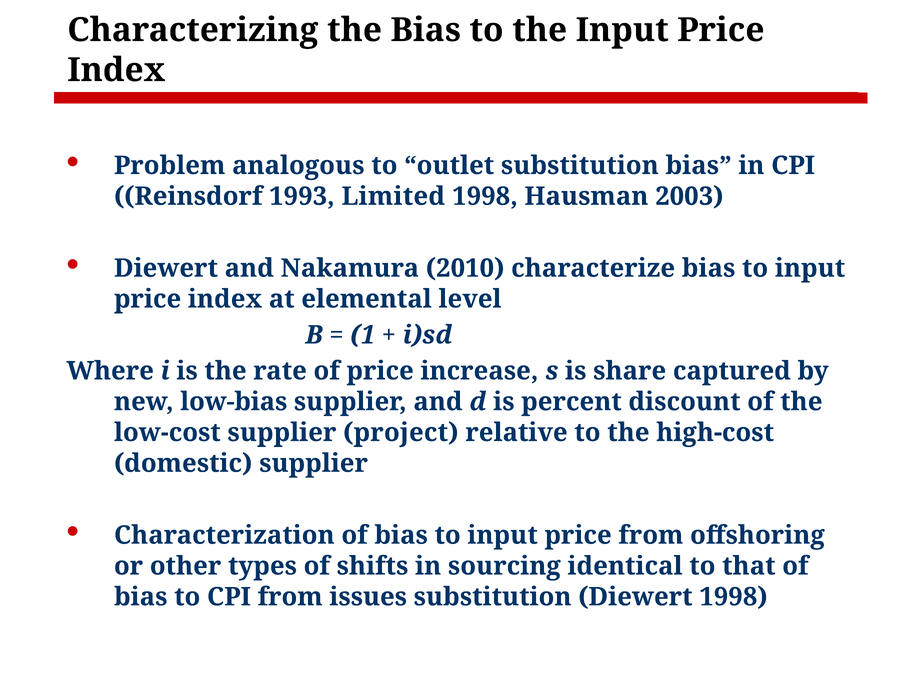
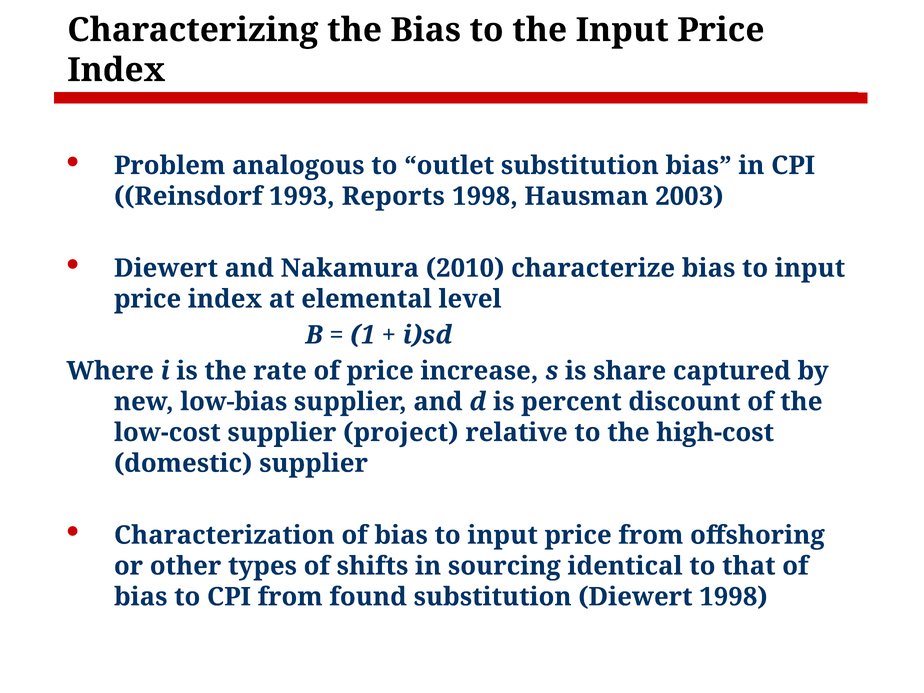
Limited: Limited -> Reports (393, 196)
issues: issues -> found (368, 597)
